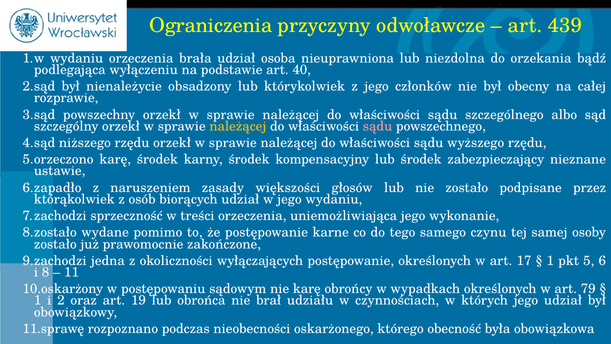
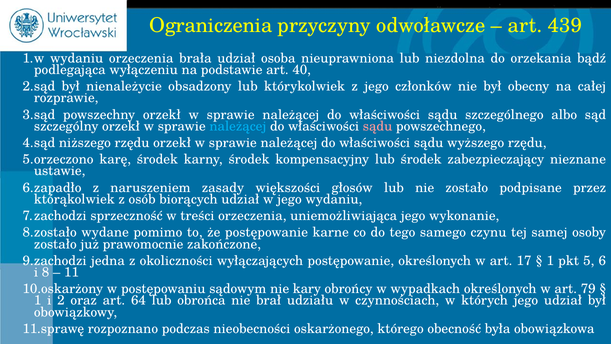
należącej colour: yellow -> light blue (238, 126)
nie karę: karę -> kary (307, 289)
19: 19 -> 64 (138, 300)
